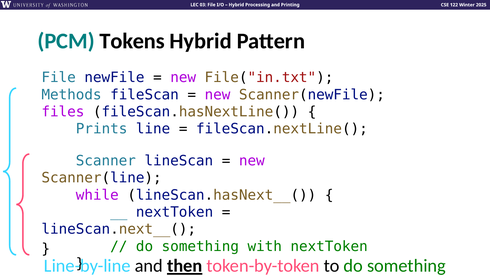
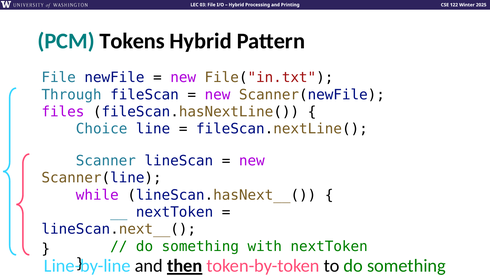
Methods: Methods -> Through (72, 95)
Prints: Prints -> Choice (102, 129)
